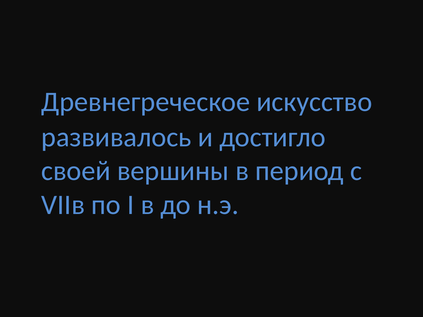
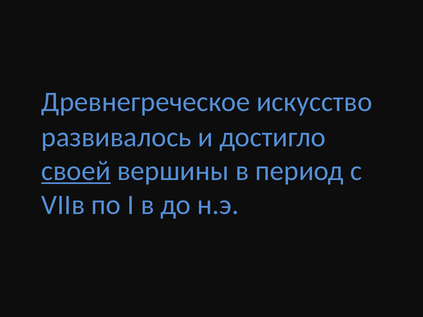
своей underline: none -> present (76, 171)
